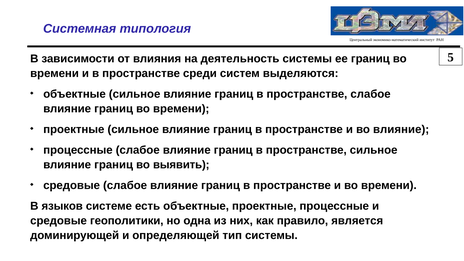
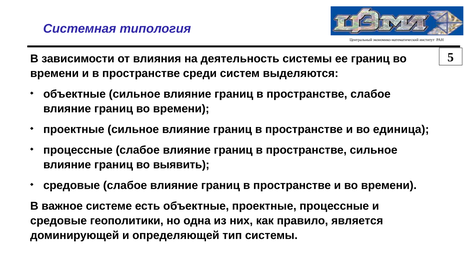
во влияние: влияние -> единица (401, 129)
языков: языков -> важное (62, 206)
